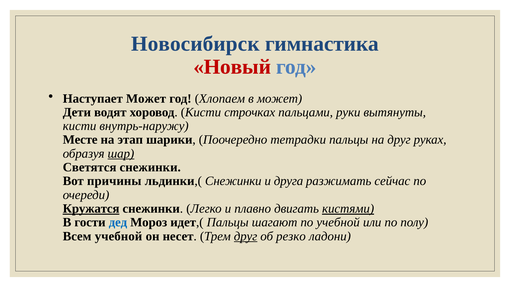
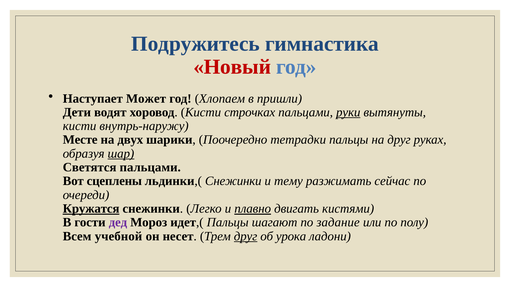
Новосибирск: Новосибирск -> Подружитесь (195, 44)
в может: может -> пришли (279, 98)
руки underline: none -> present (348, 112)
этап: этап -> двух (130, 140)
Светятся снежинки: снежинки -> пальцами (150, 167)
причины: причины -> сцеплены (114, 181)
друга: друга -> тему (288, 181)
плавно underline: none -> present (253, 209)
кистями underline: present -> none (348, 209)
дед colour: blue -> purple (118, 222)
по учебной: учебной -> задание (338, 222)
резко: резко -> урока (291, 236)
